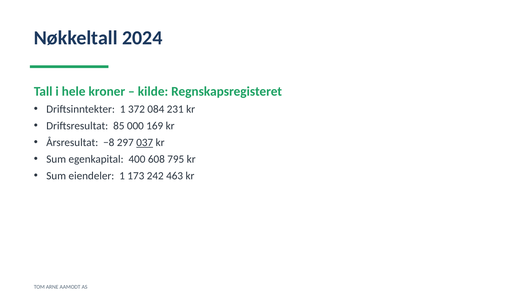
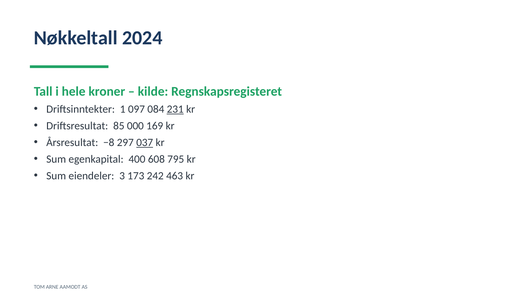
372: 372 -> 097 (136, 109)
231 underline: none -> present (175, 109)
eiendeler 1: 1 -> 3 (122, 176)
